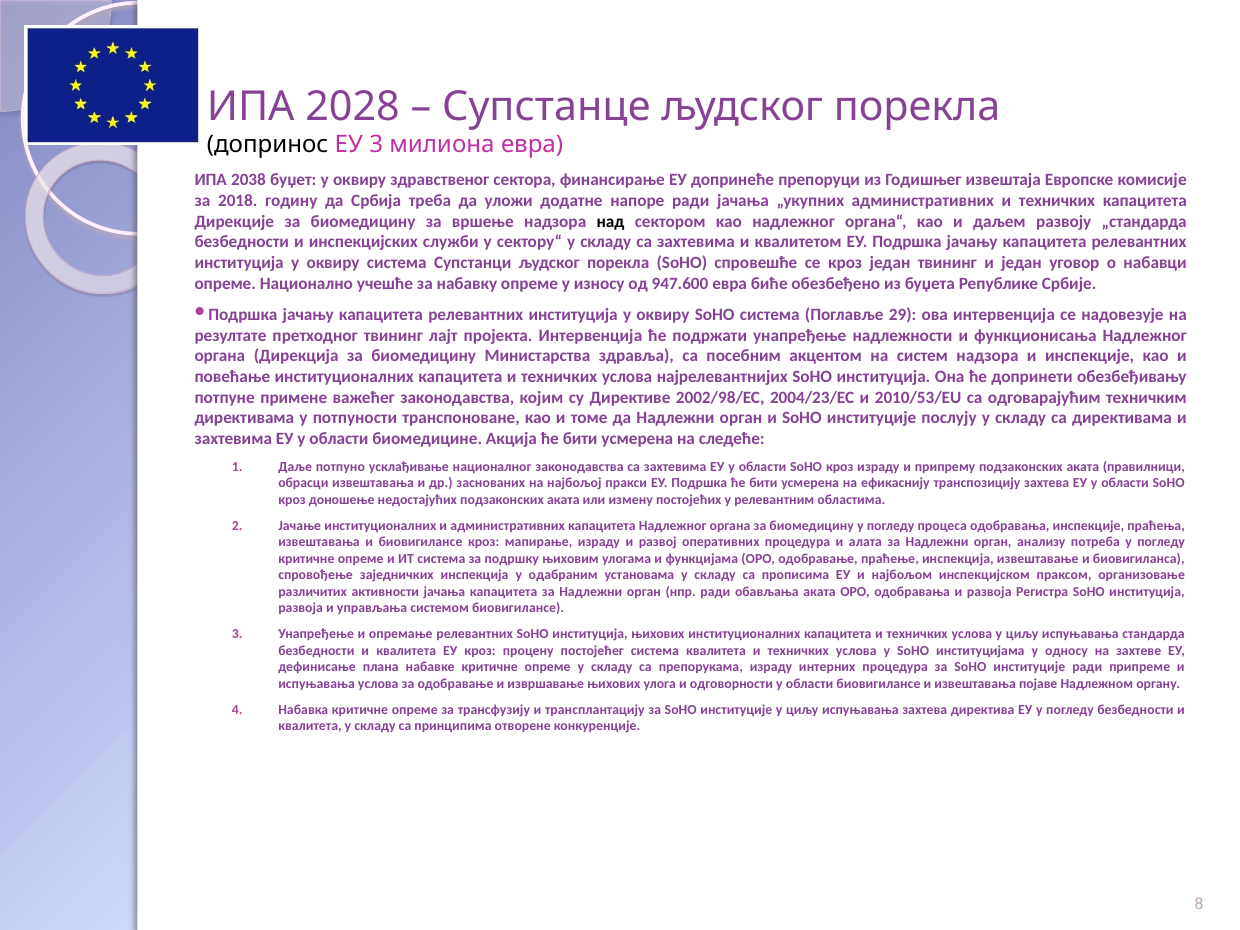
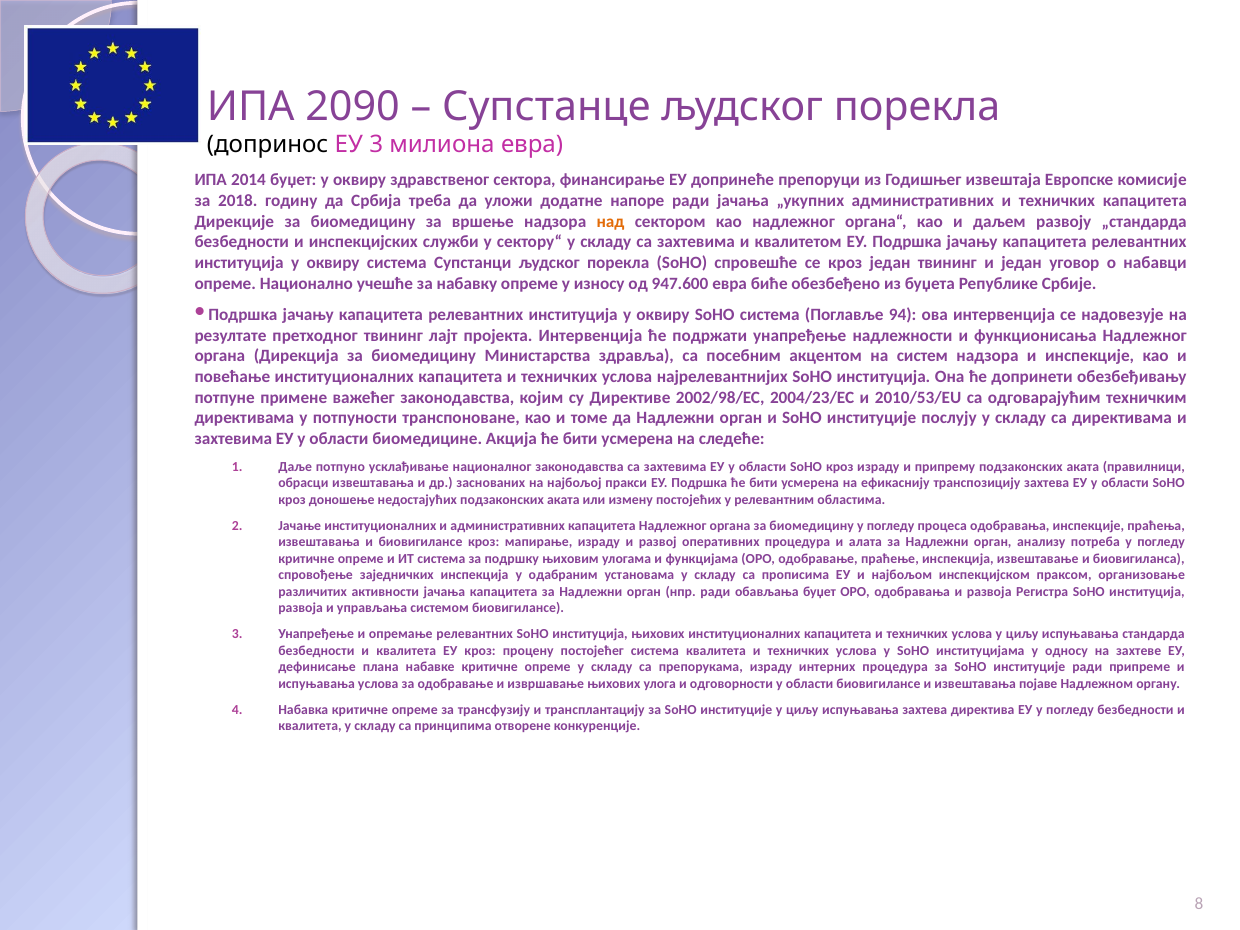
2028: 2028 -> 2090 (353, 107)
2038: 2038 -> 2014 (249, 180)
над colour: black -> orange (610, 221)
29: 29 -> 94 (903, 315)
обављања аката: аката -> буџет (820, 592)
